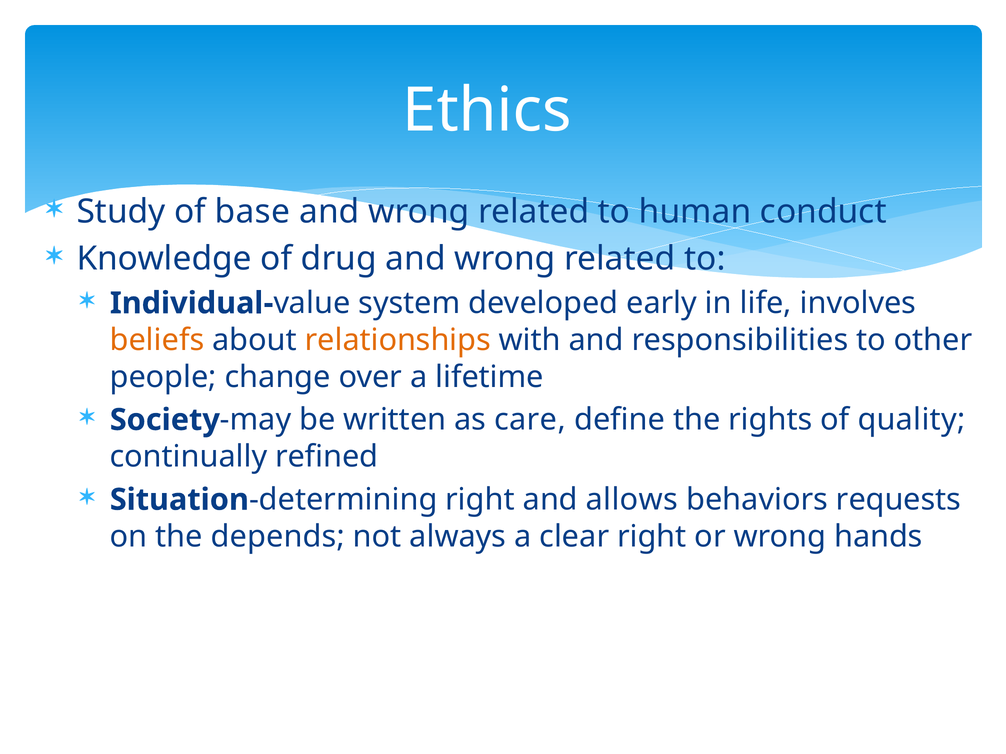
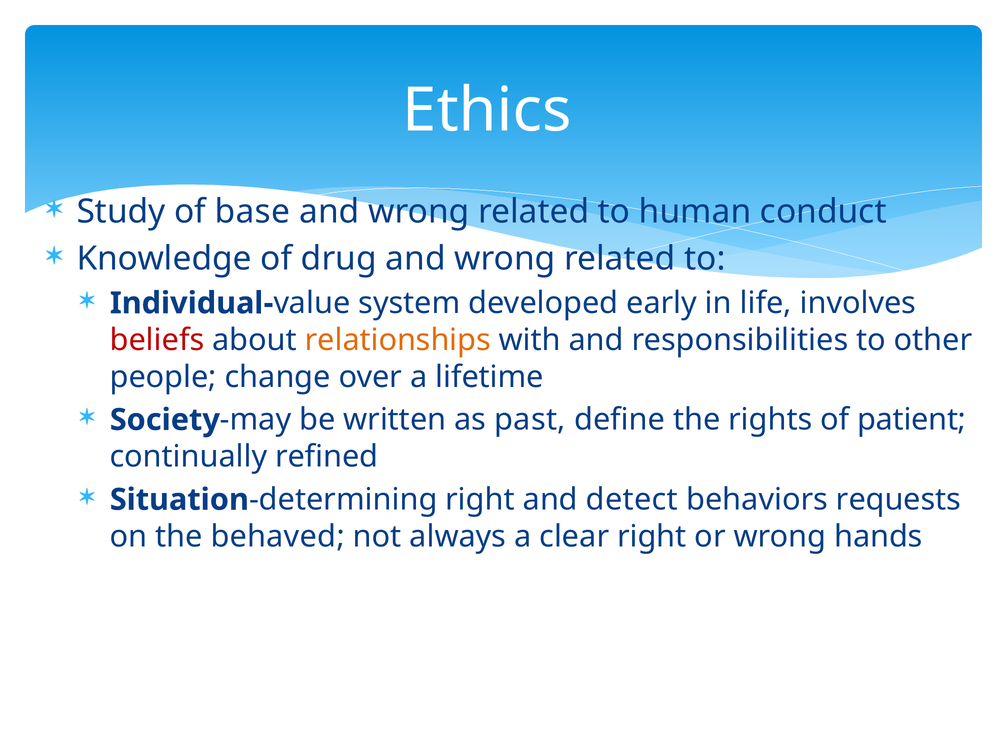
beliefs colour: orange -> red (157, 340)
care: care -> past (530, 420)
quality: quality -> patient (912, 420)
allows: allows -> detect (632, 500)
depends: depends -> behaved (278, 537)
